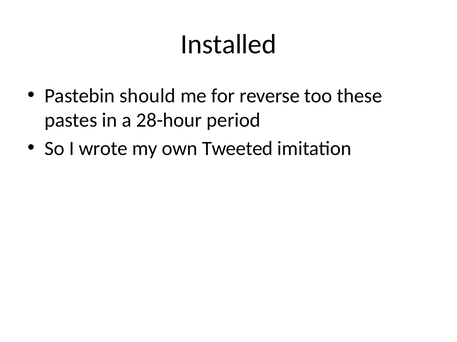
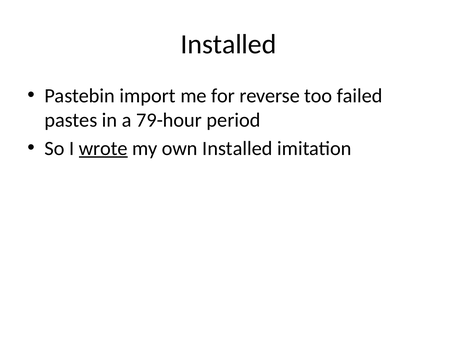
should: should -> import (148, 96)
these: these -> failed (360, 96)
28-hour: 28-hour -> 79-hour (169, 120)
wrote underline: none -> present (103, 149)
own Tweeted: Tweeted -> Installed (237, 149)
